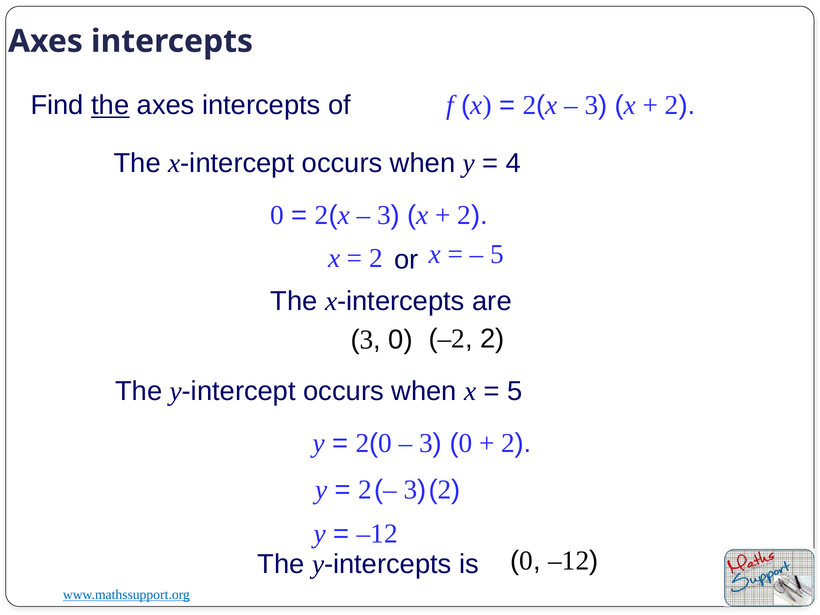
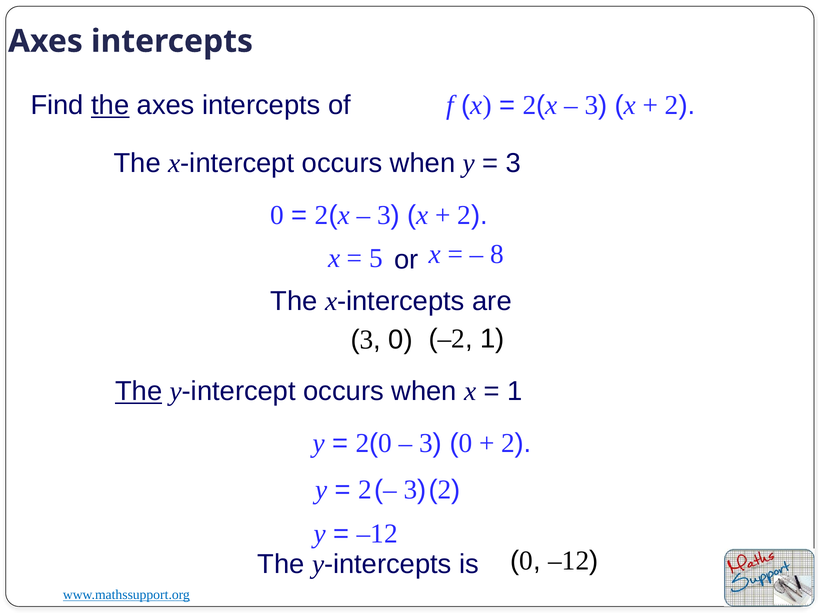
4: 4 -> 3 (514, 163)
2: 2 -> 5 (376, 258)
5: 5 -> 8 (497, 254)
–2 2: 2 -> 1 (492, 339)
The underline: none -> present (139, 391)
5: 5 -> 1 (515, 391)
